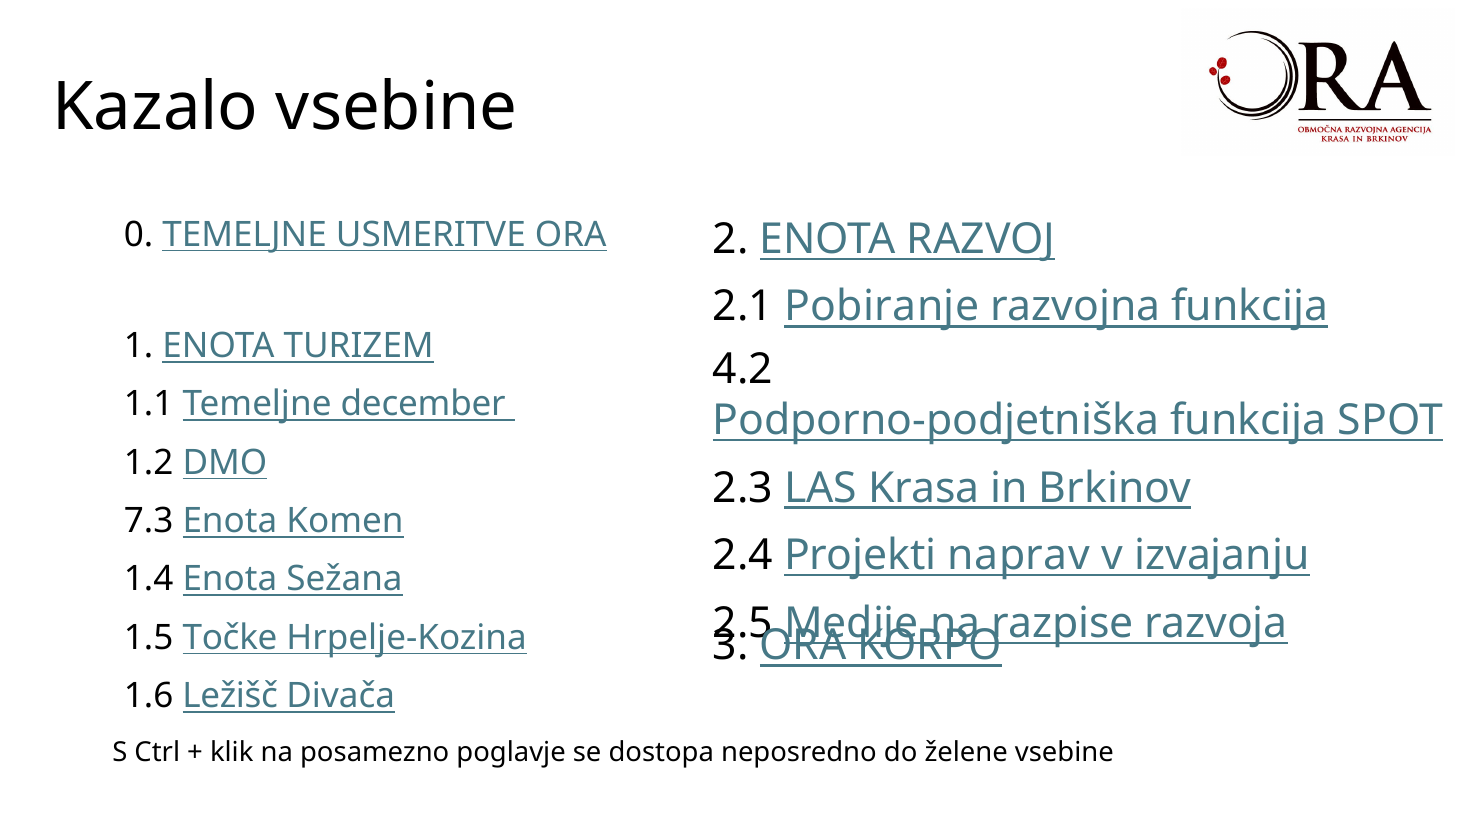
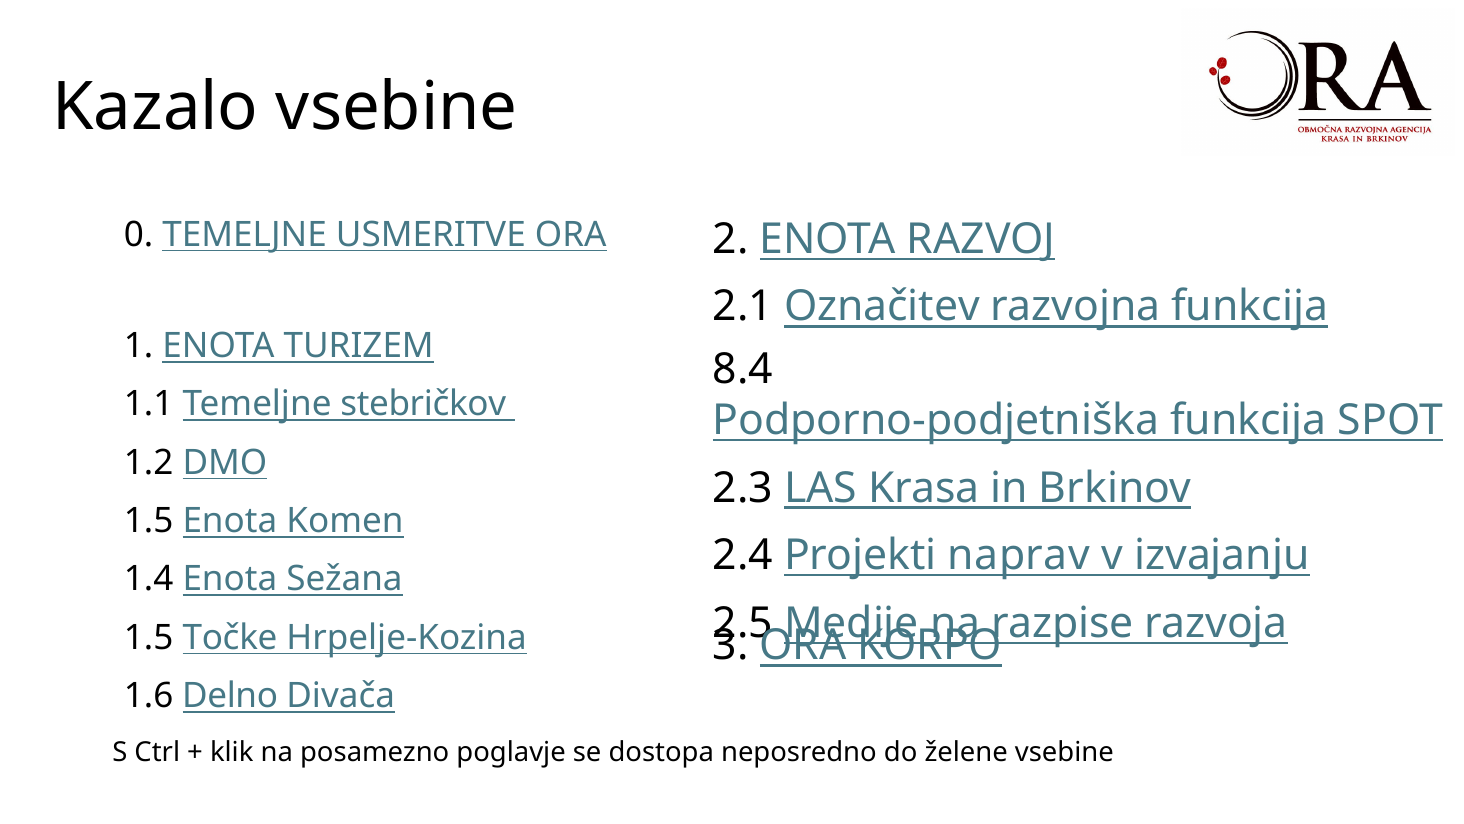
Pobiranje: Pobiranje -> Označitev (882, 307)
4.2: 4.2 -> 8.4 (743, 369)
december: december -> stebričkov (423, 404)
7.3: 7.3 -> 1.5 (149, 521)
Ležišč: Ležišč -> Delno (230, 695)
